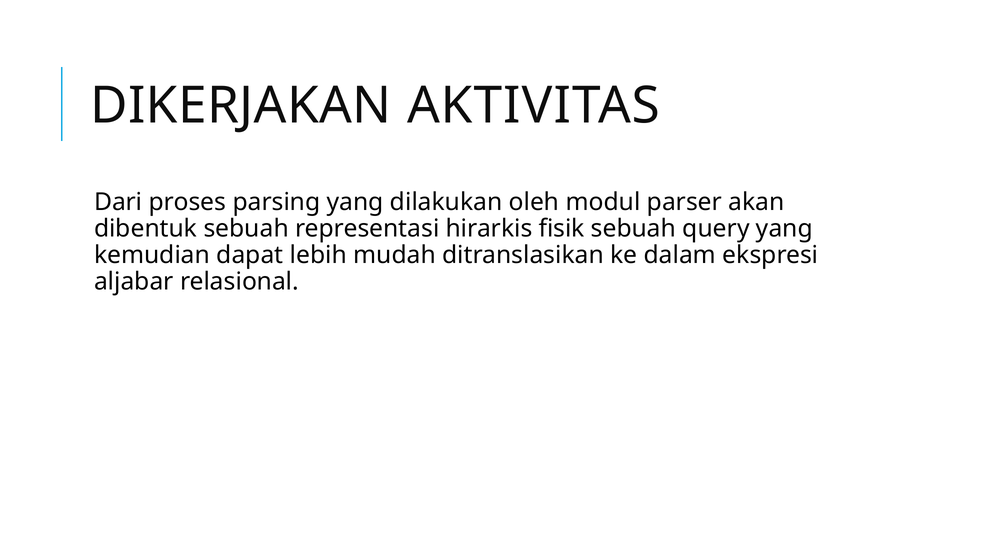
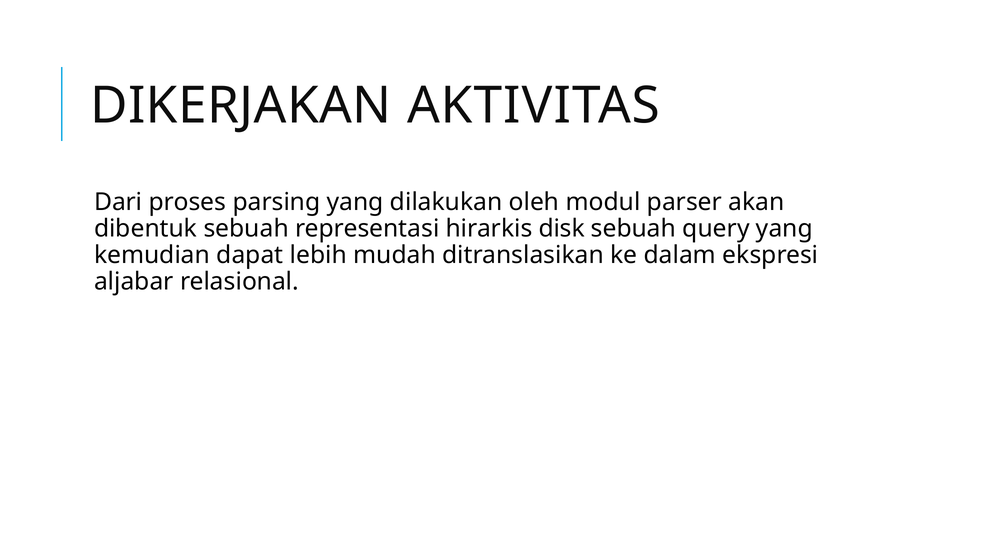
fisik: fisik -> disk (562, 229)
